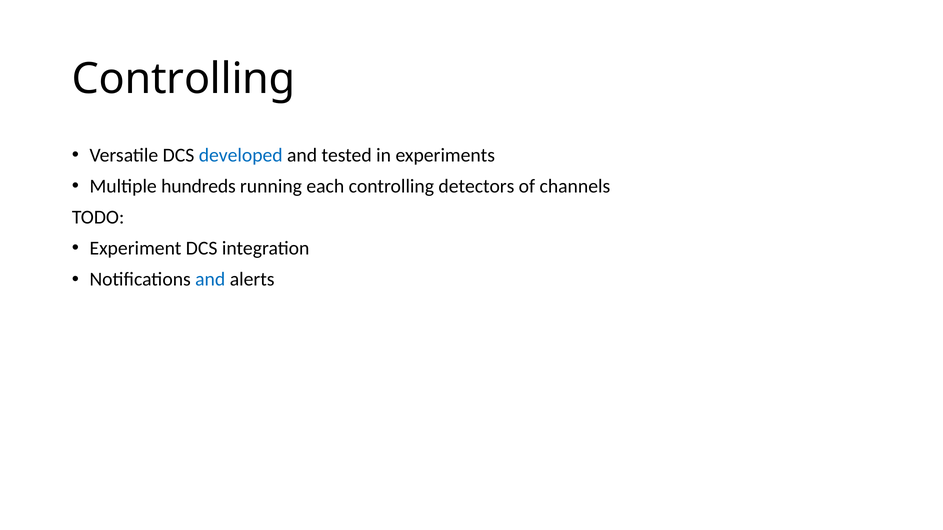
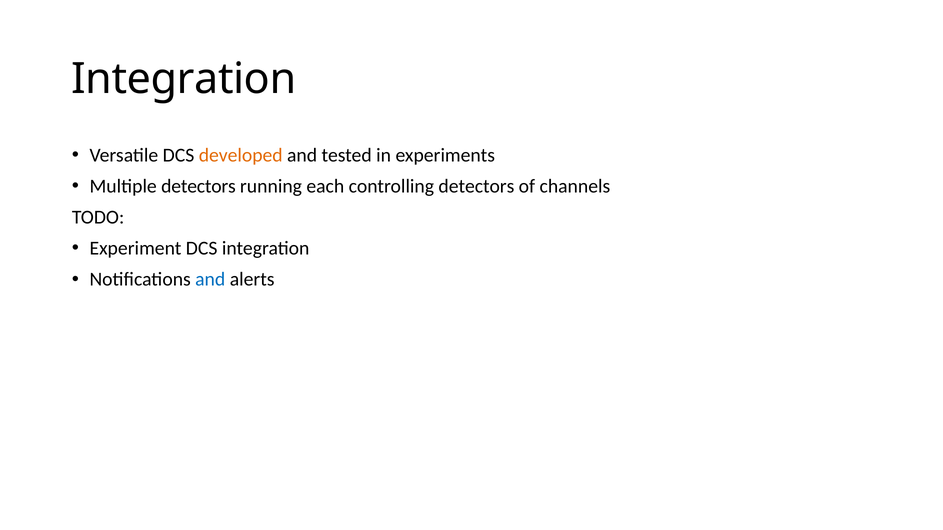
Controlling: Controlling -> Integration (184, 79)
developed colour: blue -> orange (241, 155)
Multiple hundreds: hundreds -> detectors (198, 186)
